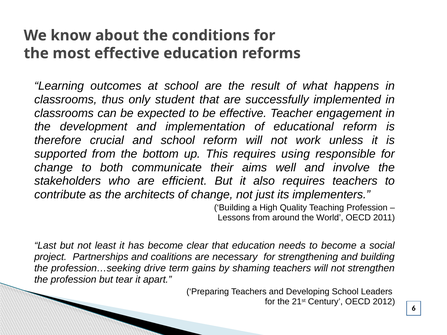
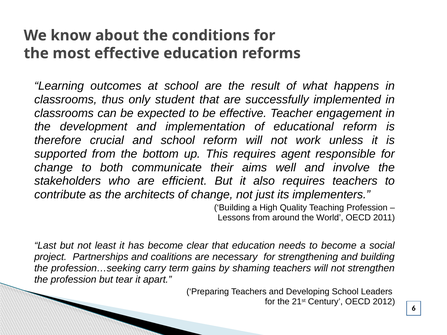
using: using -> agent (296, 154)
drive: drive -> carry (155, 268)
